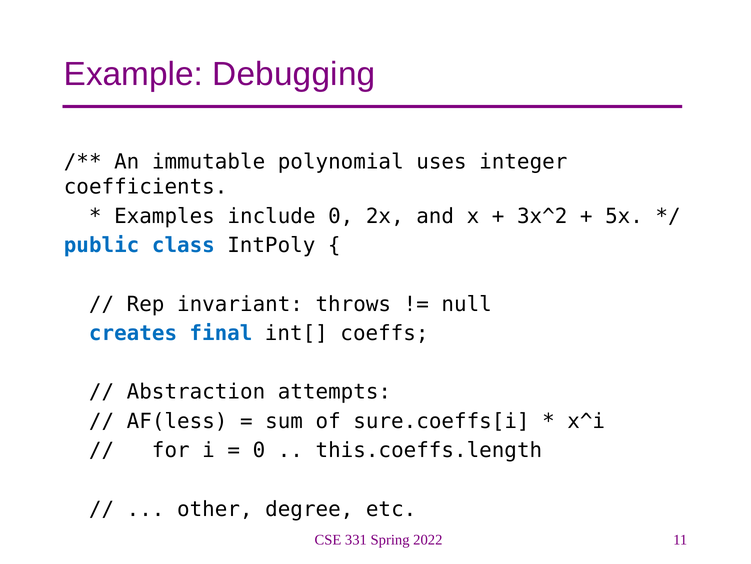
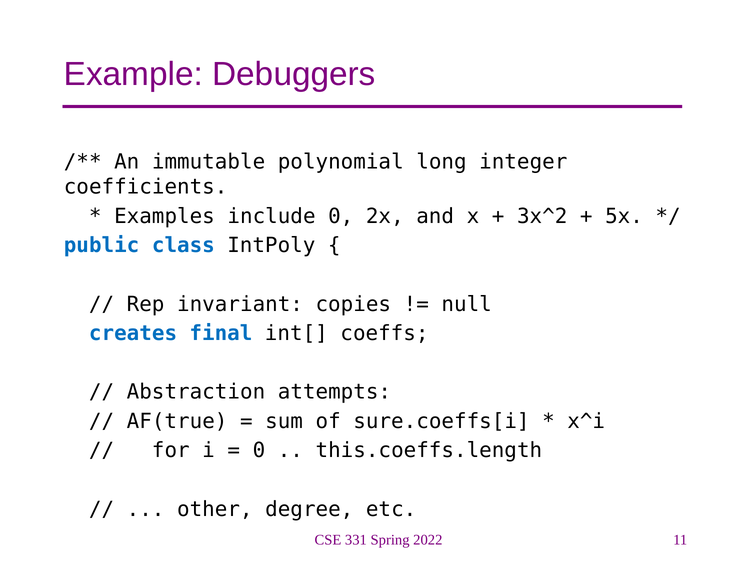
Debugging: Debugging -> Debuggers (294, 74)
uses: uses -> long (441, 162)
throws: throws -> copies (353, 304)
AF(less: AF(less -> AF(true (177, 421)
